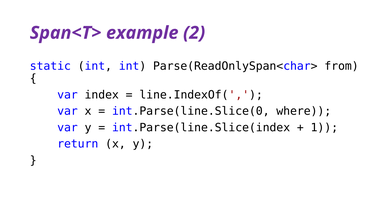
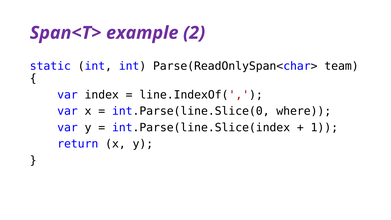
from: from -> team (341, 66)
